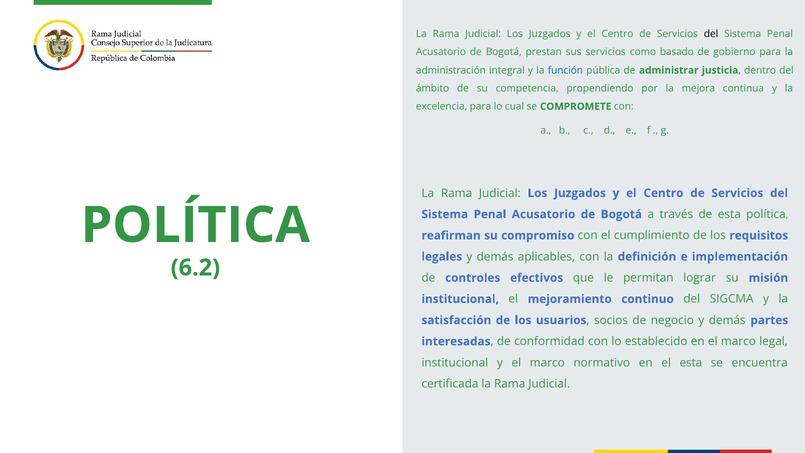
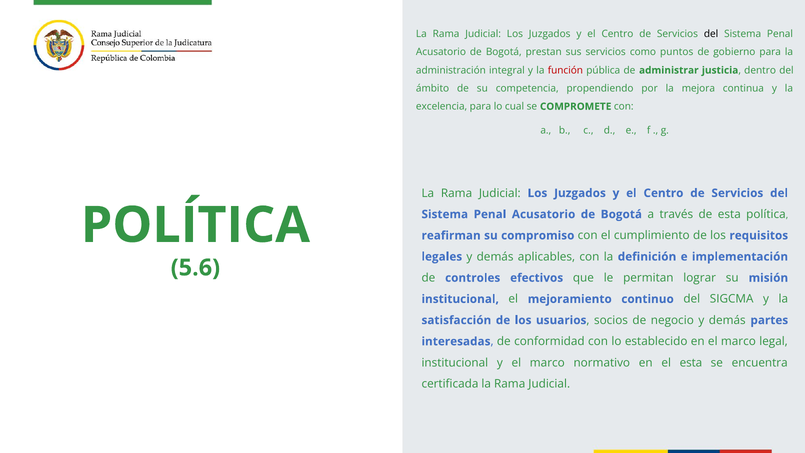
basado: basado -> puntos (677, 52)
función colour: blue -> red (565, 70)
6.2: 6.2 -> 5.6 (195, 268)
